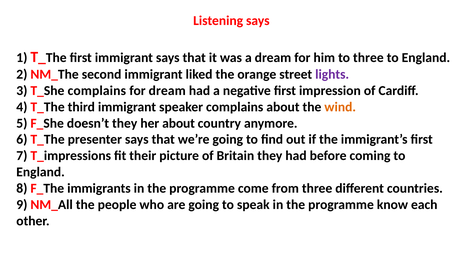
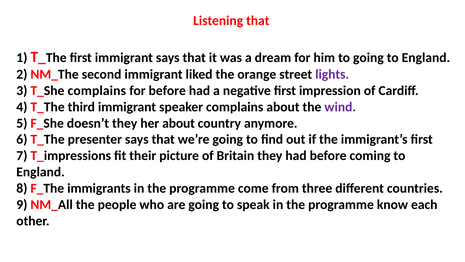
Listening says: says -> that (258, 21)
to three: three -> going (368, 57)
for dream: dream -> before (167, 90)
wind colour: orange -> purple (340, 107)
